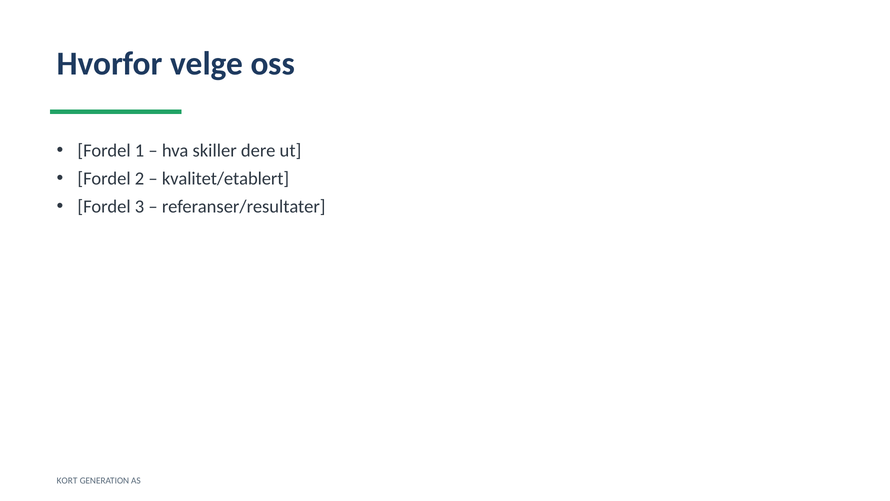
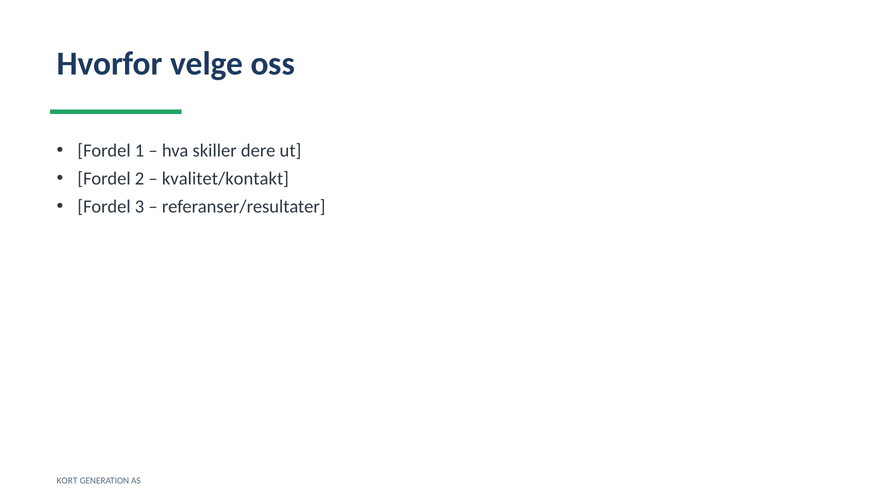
kvalitet/etablert: kvalitet/etablert -> kvalitet/kontakt (225, 179)
